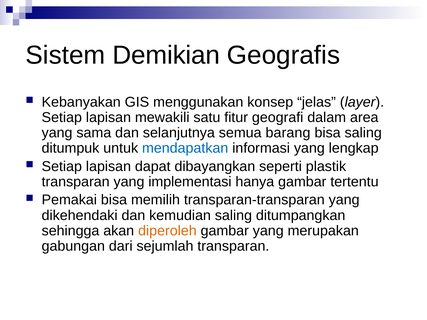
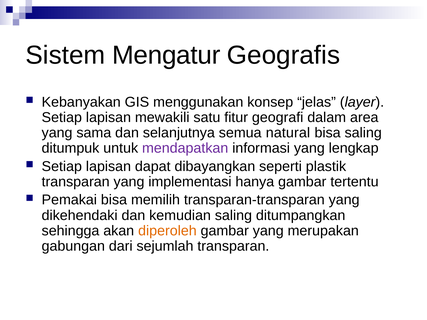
Demikian: Demikian -> Mengatur (166, 55)
barang: barang -> natural (288, 133)
mendapatkan colour: blue -> purple (185, 148)
